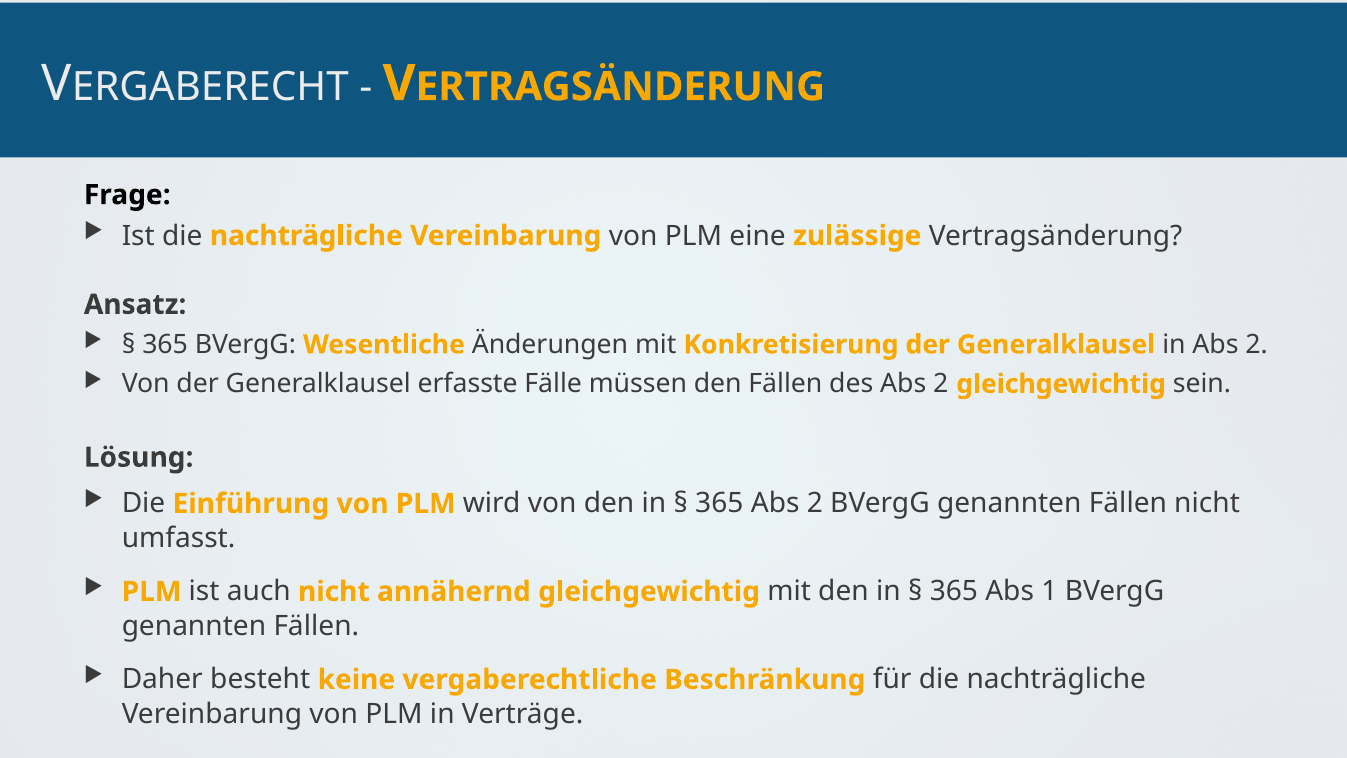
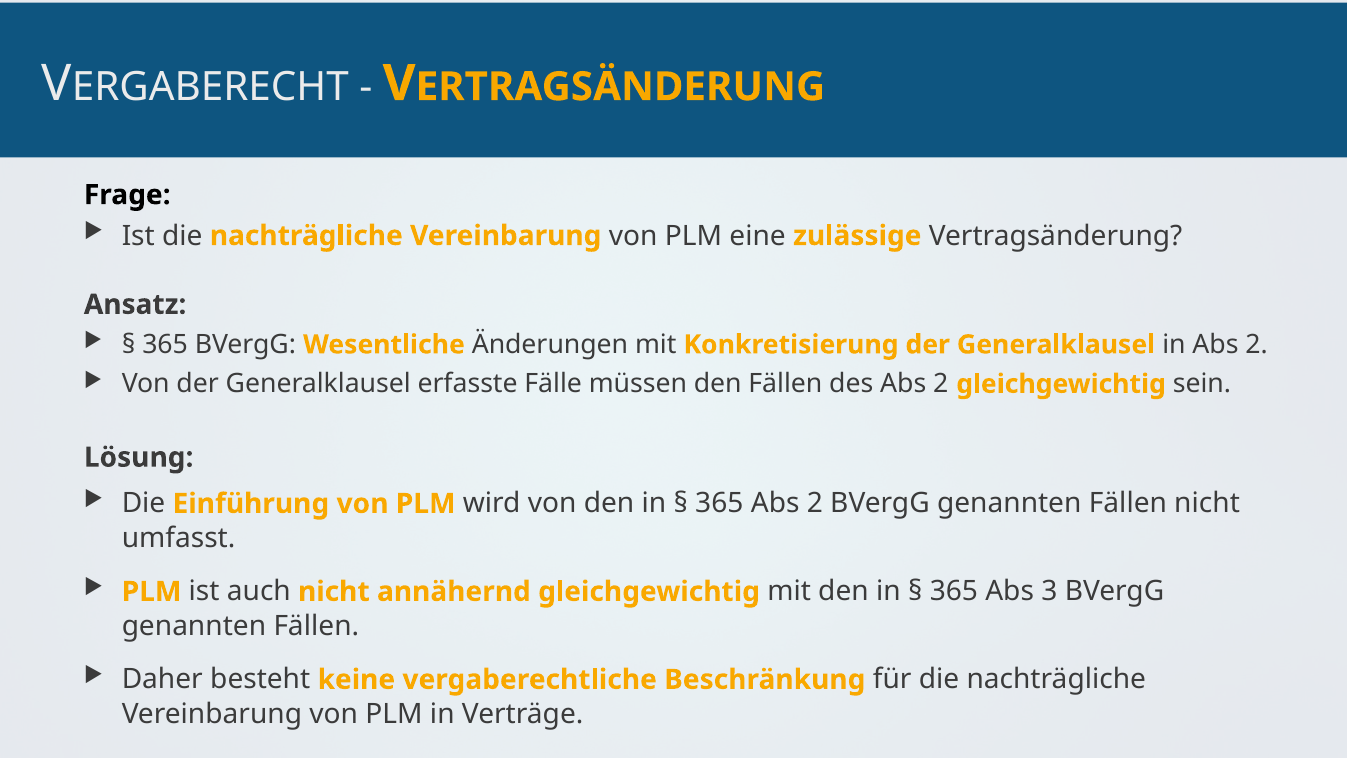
1: 1 -> 3 (1049, 591)
